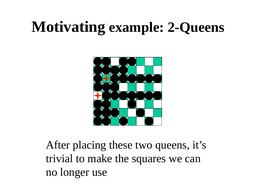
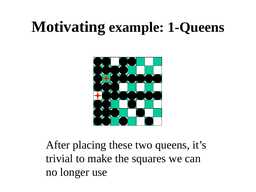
2-Queens: 2-Queens -> 1-Queens (196, 27)
